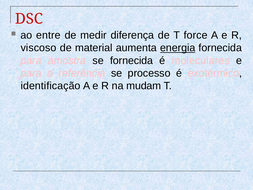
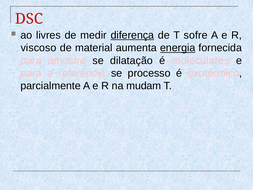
entre: entre -> livres (48, 35)
diferença underline: none -> present (132, 35)
force: force -> sofre (196, 35)
se fornecida: fornecida -> dilatação (131, 60)
identificação: identificação -> parcialmente (51, 86)
